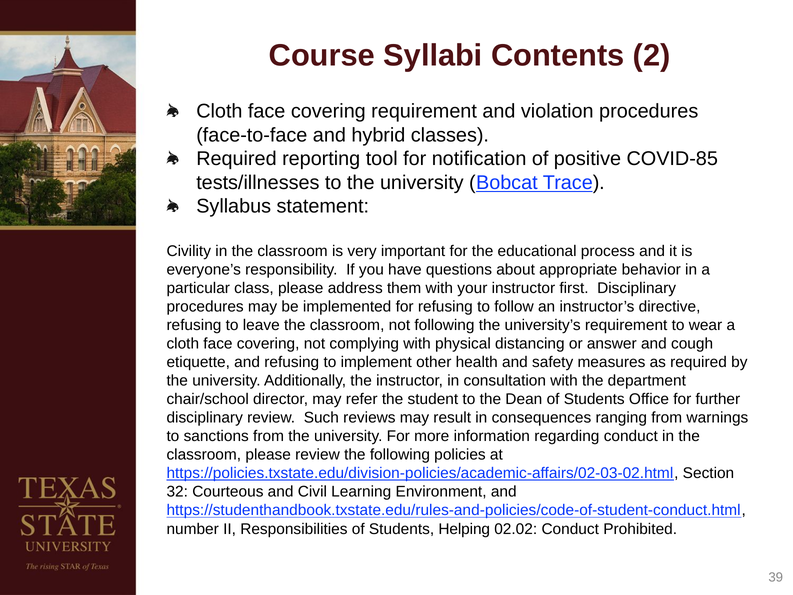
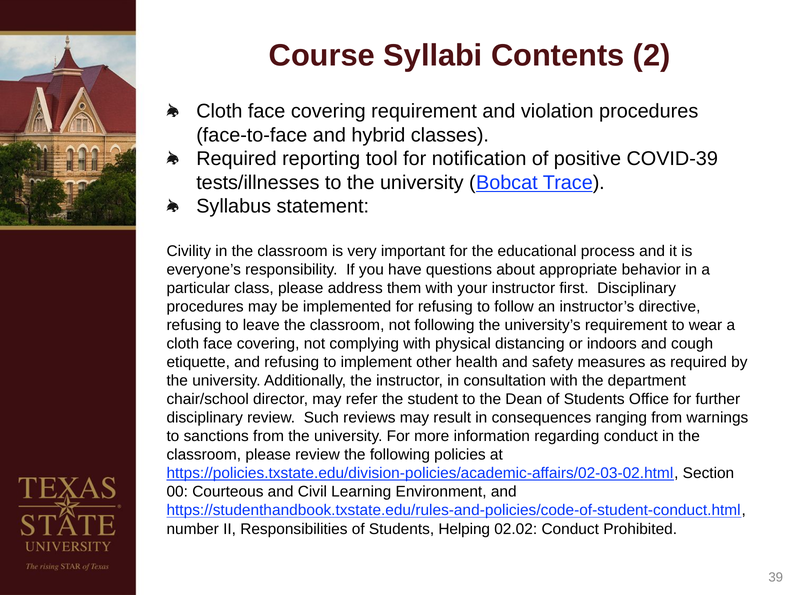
COVID-85: COVID-85 -> COVID-39 (672, 159)
answer: answer -> indoors (612, 344)
32: 32 -> 00 (177, 492)
